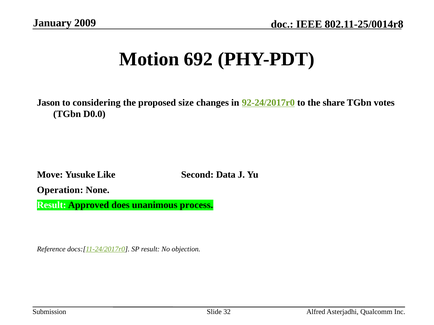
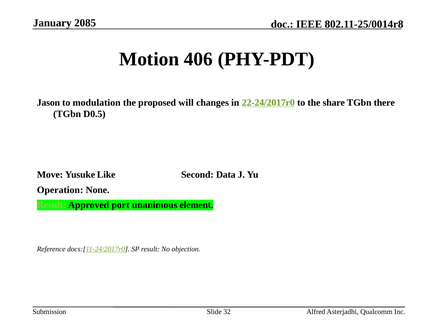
2009: 2009 -> 2085 (85, 23)
692: 692 -> 406 (198, 59)
considering: considering -> modulation (97, 103)
size: size -> will (186, 103)
92-24/2017r0: 92-24/2017r0 -> 22-24/2017r0 (268, 103)
votes: votes -> there (384, 103)
D0.0: D0.0 -> D0.5 (94, 114)
Result colour: white -> light green (52, 205)
does: does -> port (121, 205)
process: process -> element (197, 205)
